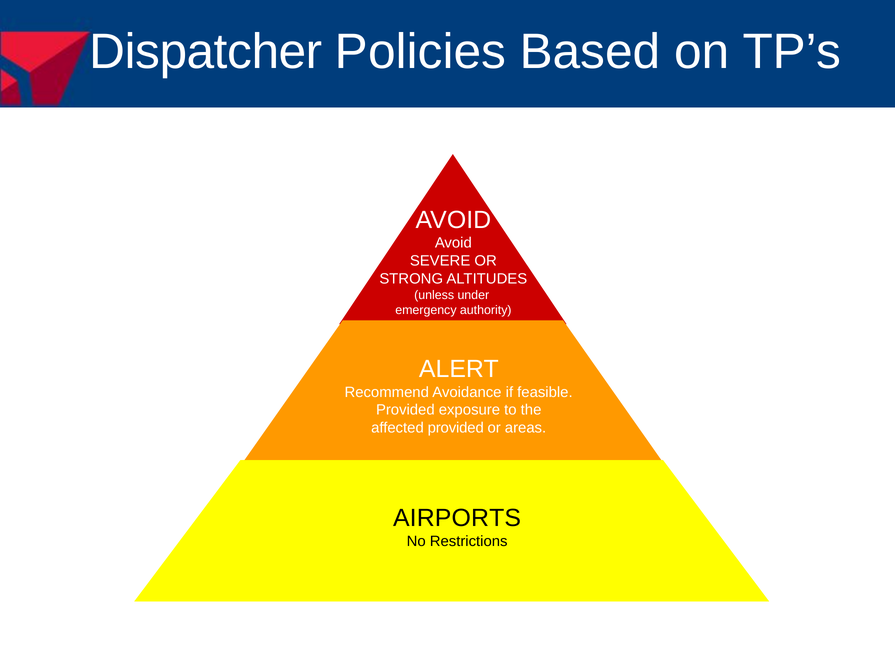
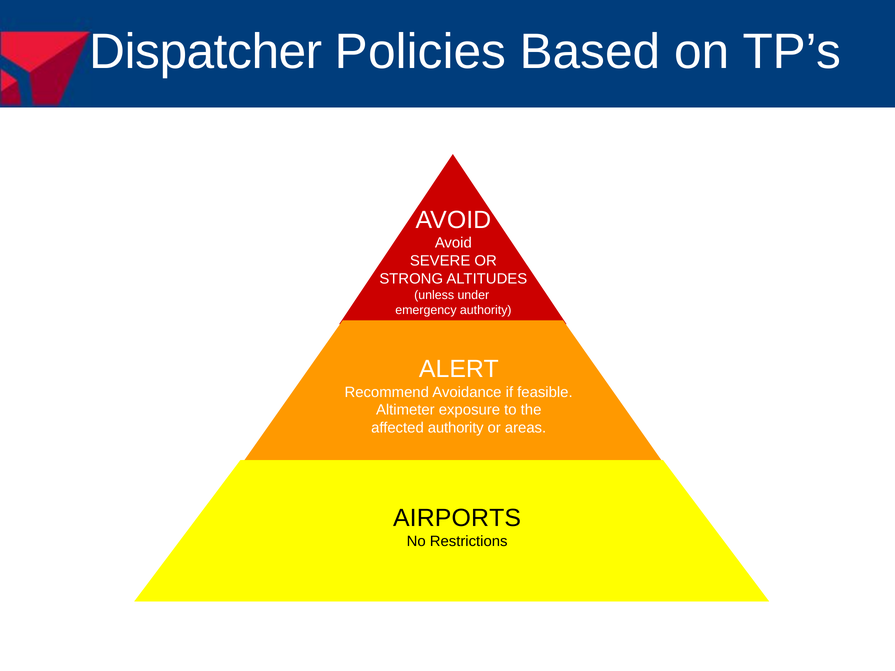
Provided: Provided -> Altimeter (405, 410)
affected provided: provided -> authority (456, 428)
